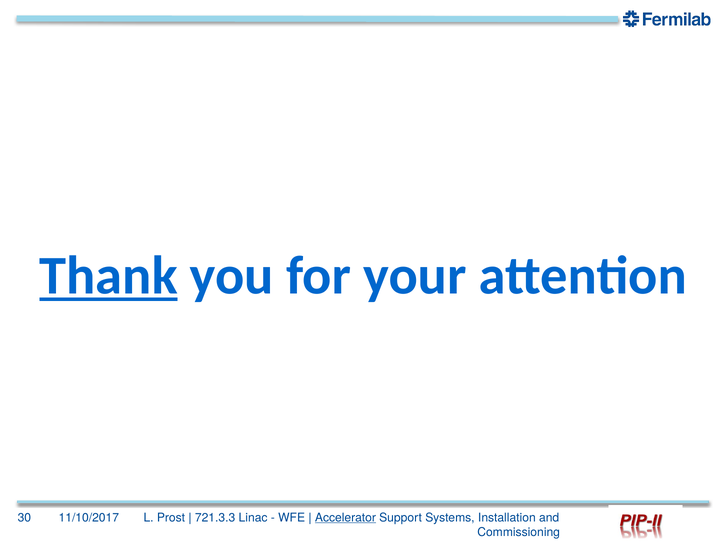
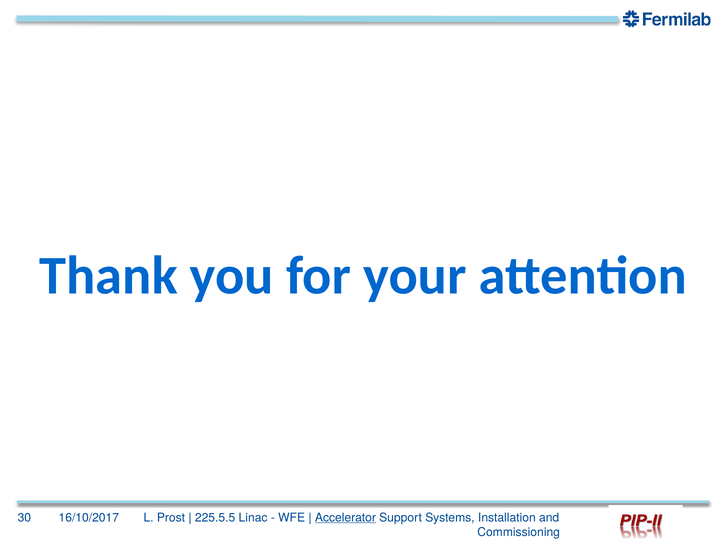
Thank underline: present -> none (109, 276)
11/10/2017: 11/10/2017 -> 16/10/2017 (89, 518)
721.3.3: 721.3.3 -> 225.5.5 (215, 518)
